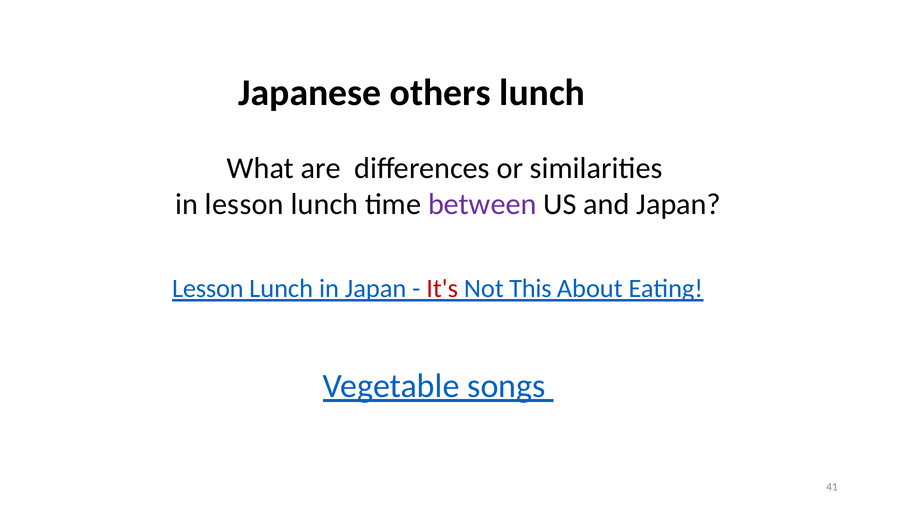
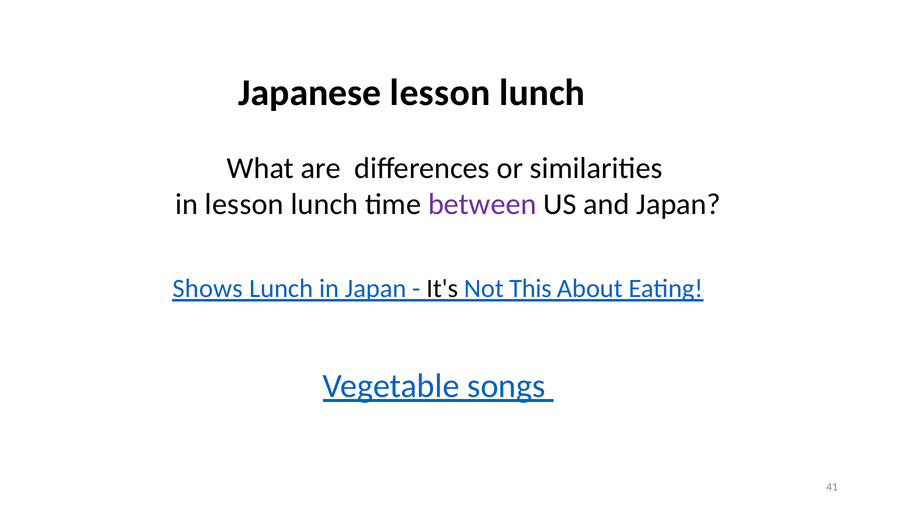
Japanese others: others -> lesson (440, 93)
Lesson: Lesson -> Shows (208, 289)
It's colour: red -> black (442, 289)
